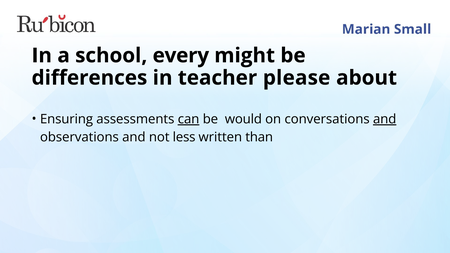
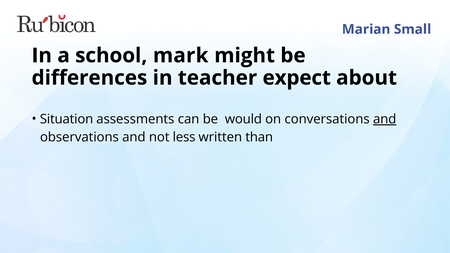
every: every -> mark (181, 56)
please: please -> expect (297, 78)
Ensuring: Ensuring -> Situation (67, 119)
can underline: present -> none (189, 119)
